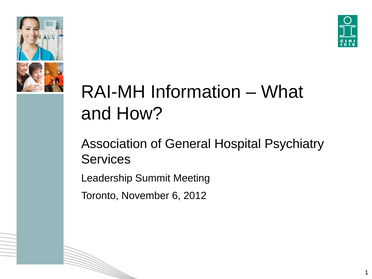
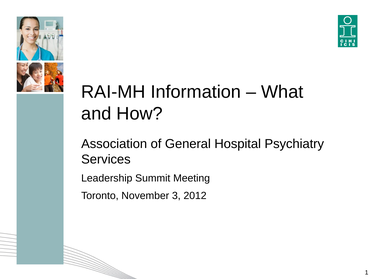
6: 6 -> 3 (176, 196)
